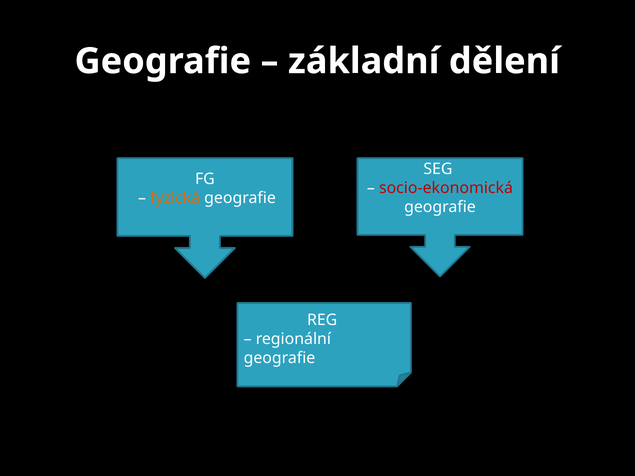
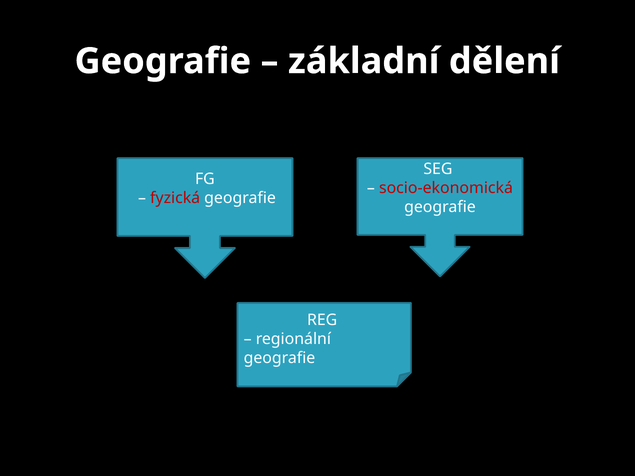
fyzická colour: orange -> red (175, 198)
